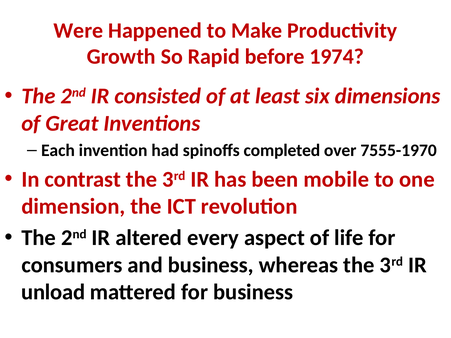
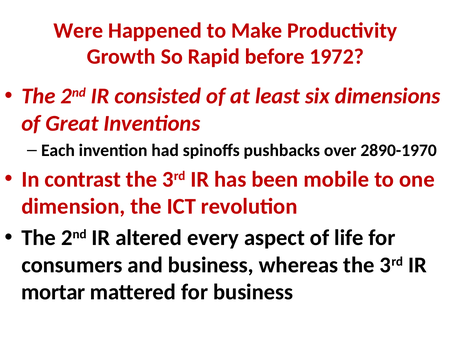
1974: 1974 -> 1972 (337, 57)
completed: completed -> pushbacks (282, 151)
7555-1970: 7555-1970 -> 2890-1970 (399, 151)
unload: unload -> mortar (53, 292)
